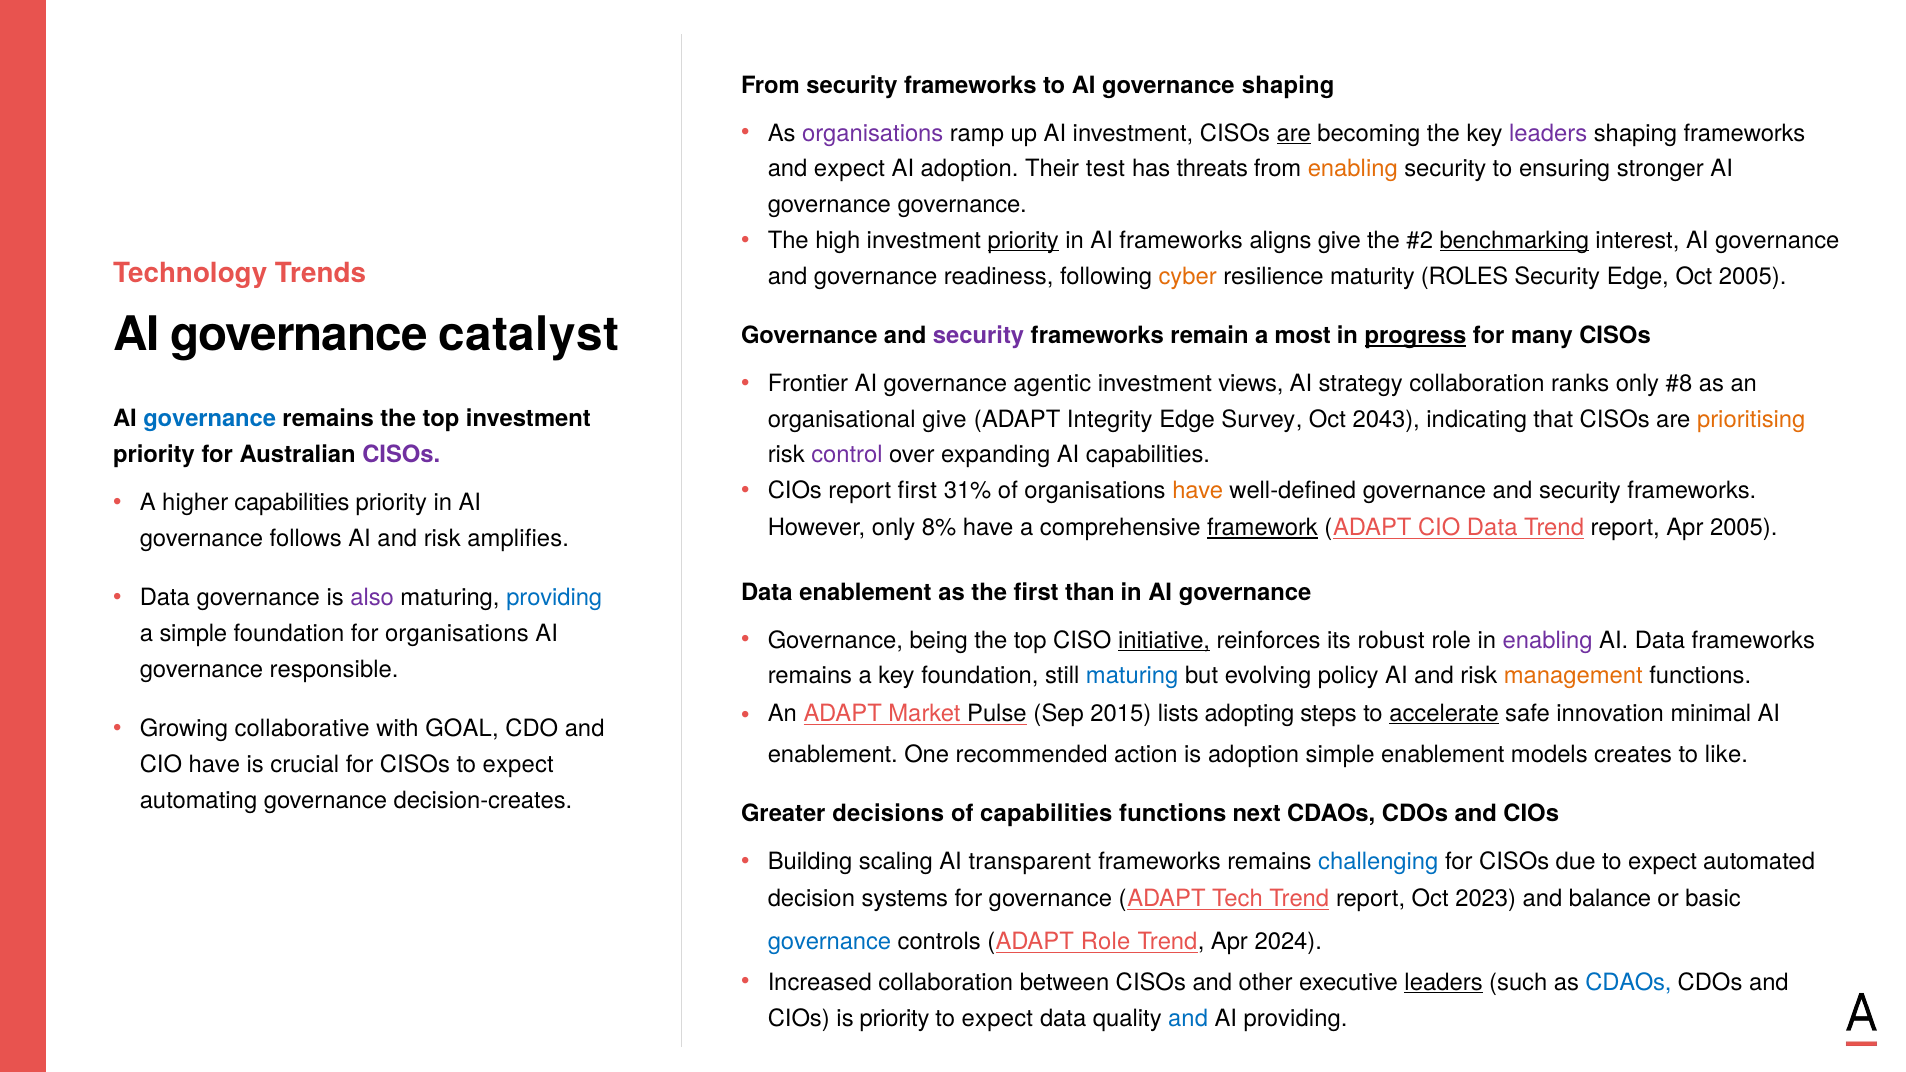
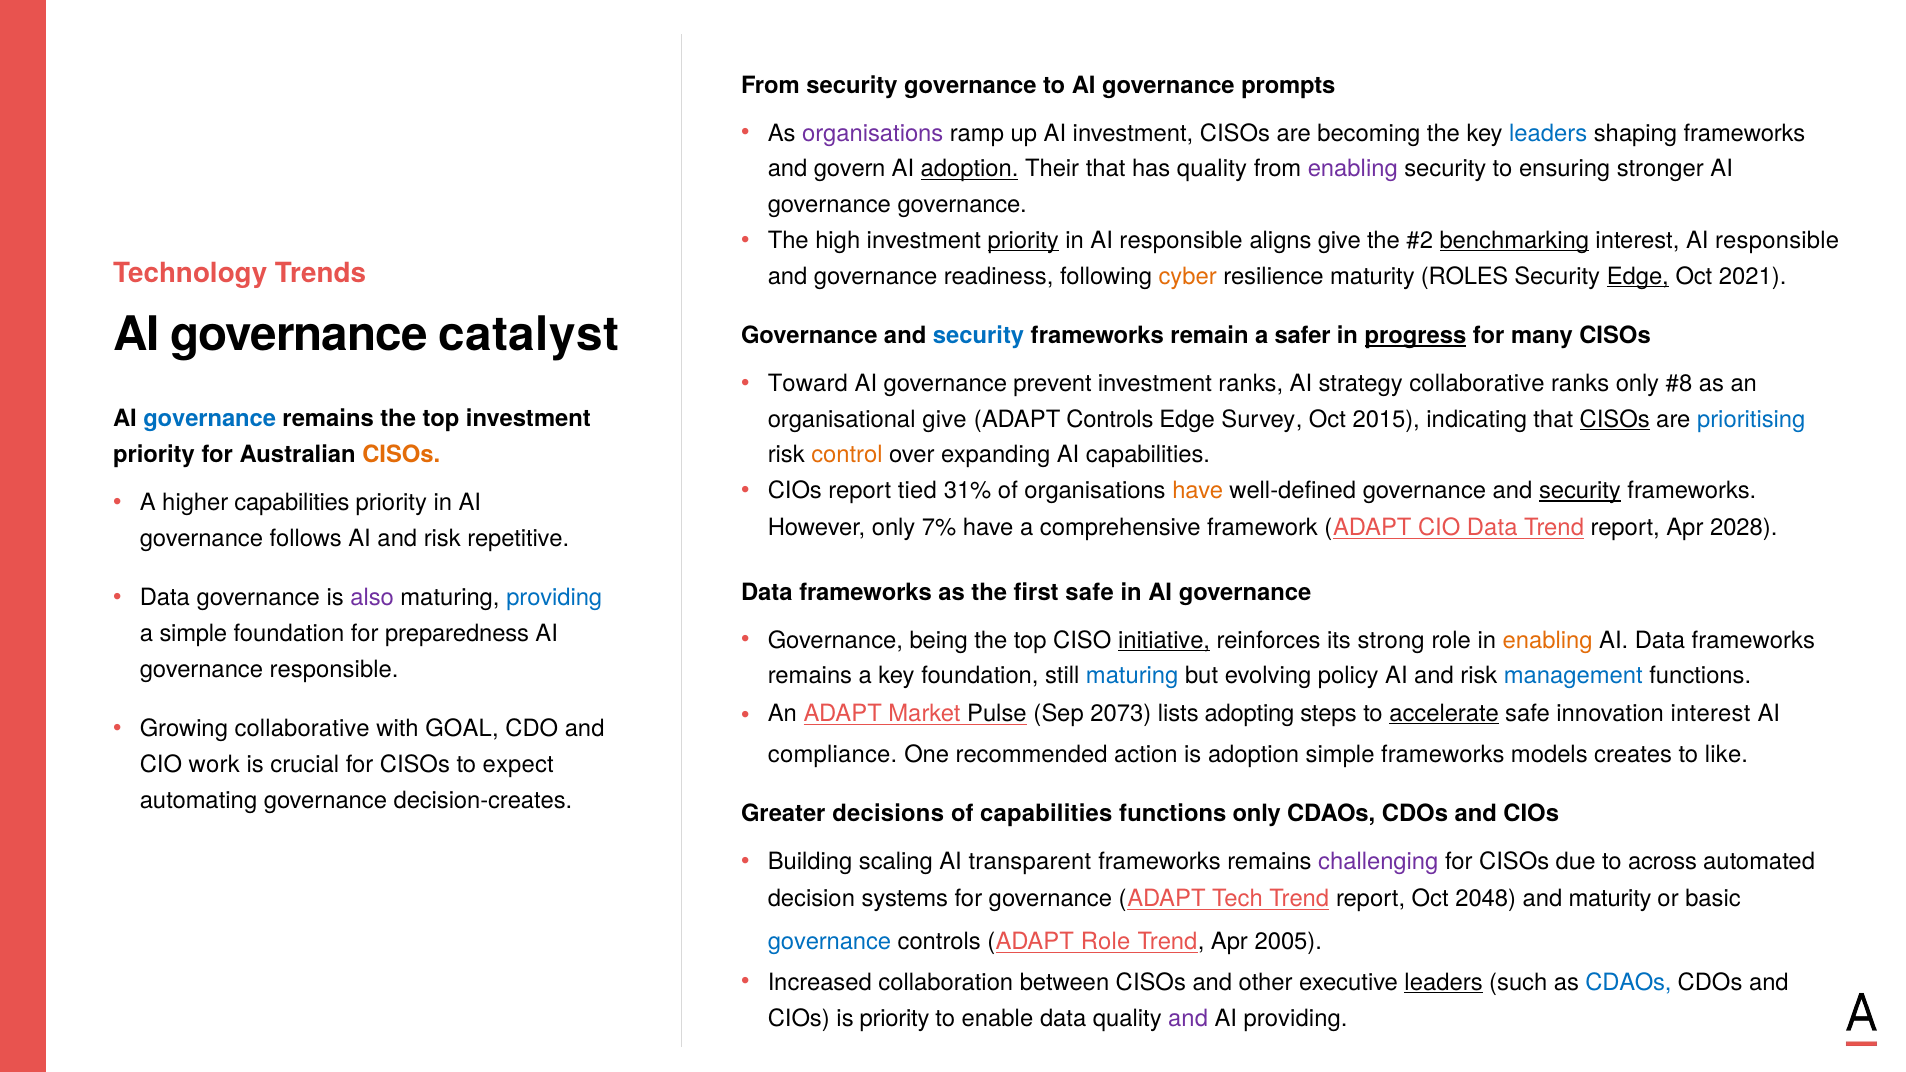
From security frameworks: frameworks -> governance (970, 86)
governance shaping: shaping -> prompts (1288, 86)
are underline: present -> none (1294, 133)
leaders colour: purple -> blue (1548, 133)
and expect: expect -> govern (850, 169)
adoption underline: none -> present (970, 169)
Their test: test -> that (1106, 169)
has threats: threats -> quality (1212, 169)
enabling colour: orange -> purple (1353, 169)
in AI frameworks: frameworks -> responsible (1181, 241)
interest AI governance: governance -> responsible (1777, 241)
Edge underline: none -> present (1638, 276)
Oct 2005: 2005 -> 2021 (1753, 276)
security colour: purple -> blue (979, 336)
most: most -> safer (1303, 336)
Frontier: Frontier -> Toward (808, 384)
agentic: agentic -> prevent (1053, 384)
investment views: views -> ranks (1251, 384)
strategy collaboration: collaboration -> collaborative (1477, 384)
ADAPT Integrity: Integrity -> Controls (1110, 419)
2043: 2043 -> 2015 (1386, 419)
CISOs underline: none -> present (1615, 419)
prioritising colour: orange -> blue (1751, 419)
control colour: purple -> orange (847, 455)
CISOs colour: purple -> orange (401, 455)
report first: first -> tied (917, 491)
security underline: none -> present (1580, 491)
8%: 8% -> 7% (939, 528)
framework underline: present -> none (1262, 528)
Apr 2005: 2005 -> 2028 (1744, 528)
amplifies: amplifies -> repetitive (518, 538)
enablement: enablement -> frameworks (866, 593)
first than: than -> safe (1090, 593)
for organisations: organisations -> preparedness (457, 634)
robust: robust -> strong (1391, 640)
enabling colour: purple -> orange (1548, 640)
management colour: orange -> blue (1573, 676)
2015: 2015 -> 2073 (1121, 713)
innovation minimal: minimal -> interest (1711, 713)
enablement: enablement -> compliance (833, 754)
simple enablement: enablement -> frameworks (1443, 754)
CIO have: have -> work (214, 765)
functions next: next -> only (1257, 814)
challenging colour: blue -> purple (1378, 862)
due to expect: expect -> across (1663, 862)
2023: 2023 -> 2048 (1486, 899)
and balance: balance -> maturity (1610, 899)
2024: 2024 -> 2005 (1288, 941)
expect: expect -> enable (997, 1018)
and colour: blue -> purple (1188, 1018)
